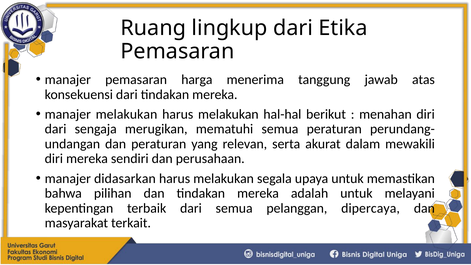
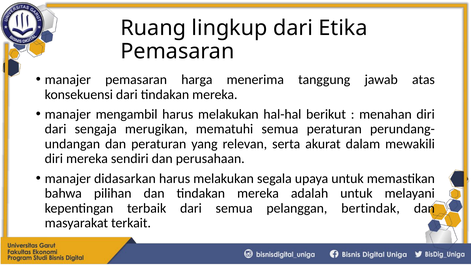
manajer melakukan: melakukan -> mengambil (127, 114)
dipercaya: dipercaya -> bertindak (371, 208)
